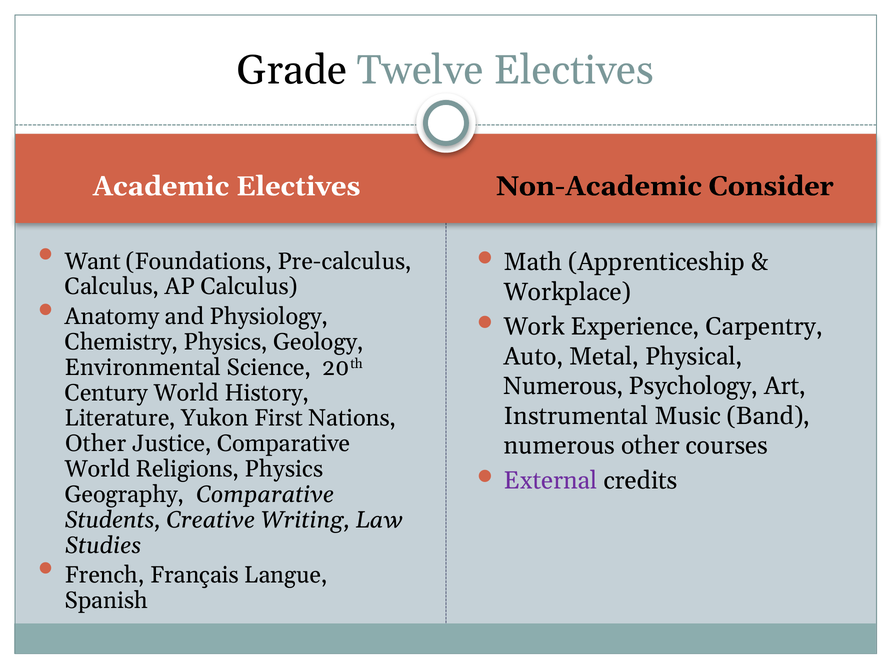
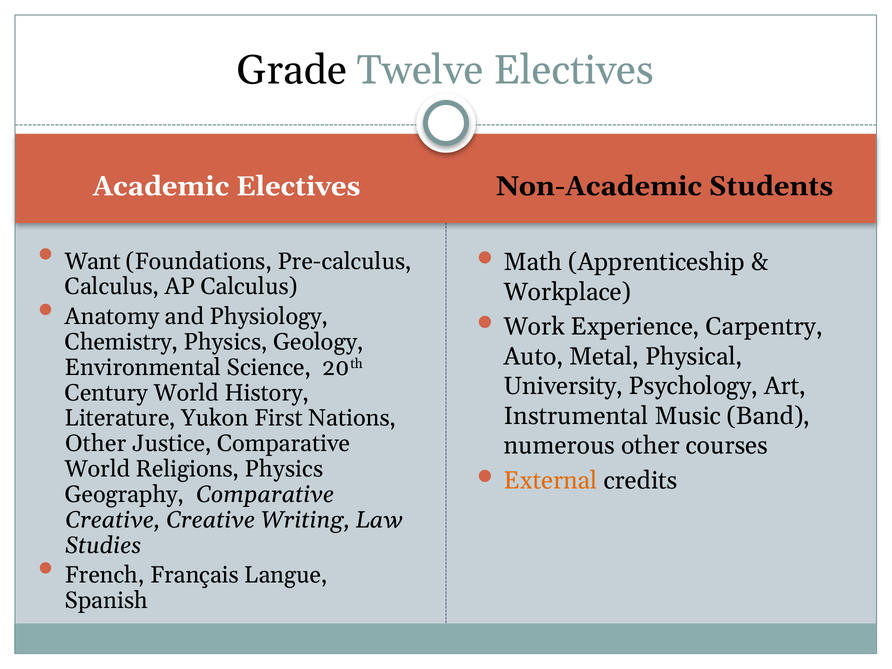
Consider: Consider -> Students (771, 186)
Numerous: Numerous -> University (563, 386)
External colour: purple -> orange (551, 480)
Students: Students -> Creative (113, 520)
